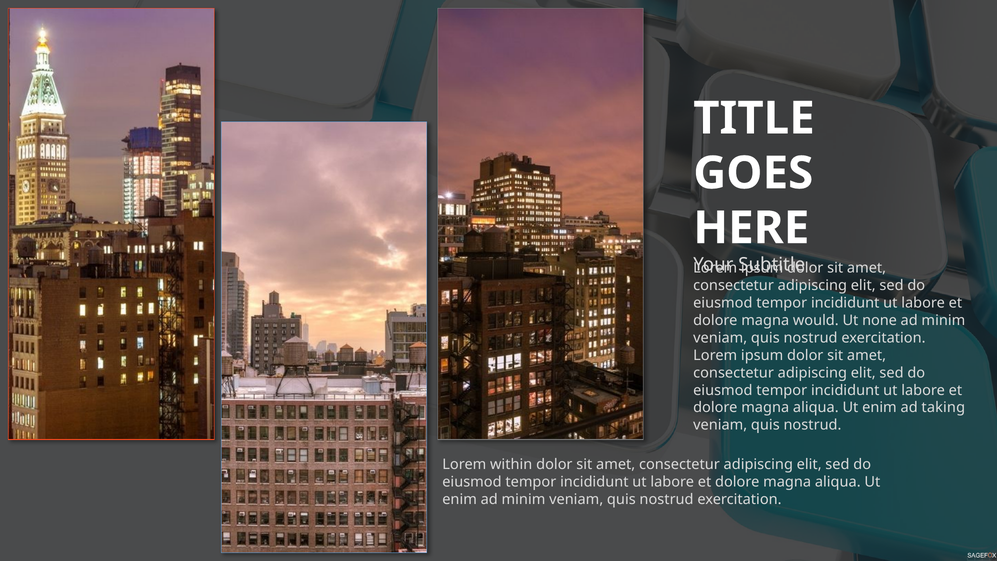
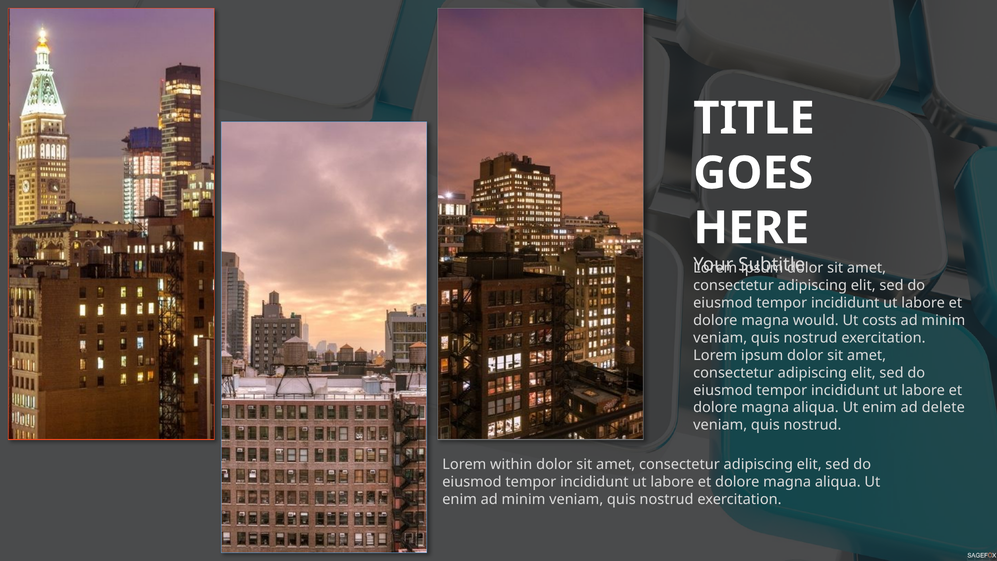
none: none -> costs (879, 320)
taking: taking -> delete (943, 408)
